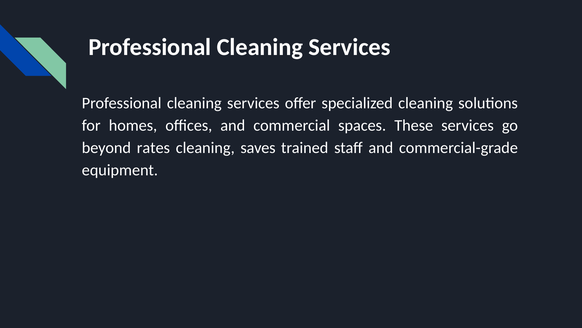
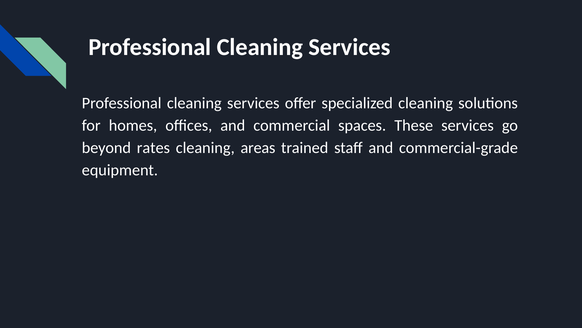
saves: saves -> areas (258, 147)
